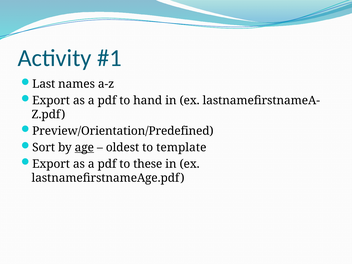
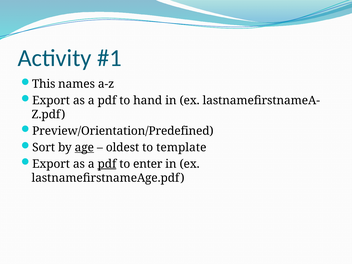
Last: Last -> This (44, 84)
pdf underline: none -> present (107, 164)
these: these -> enter (148, 164)
